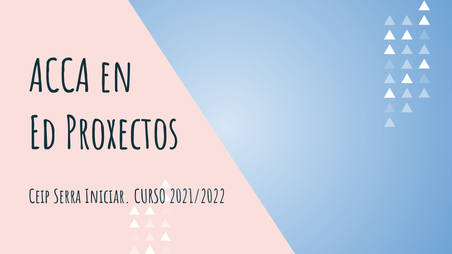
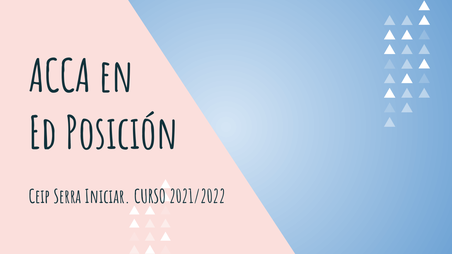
Proxectos: Proxectos -> Posición (122, 134)
